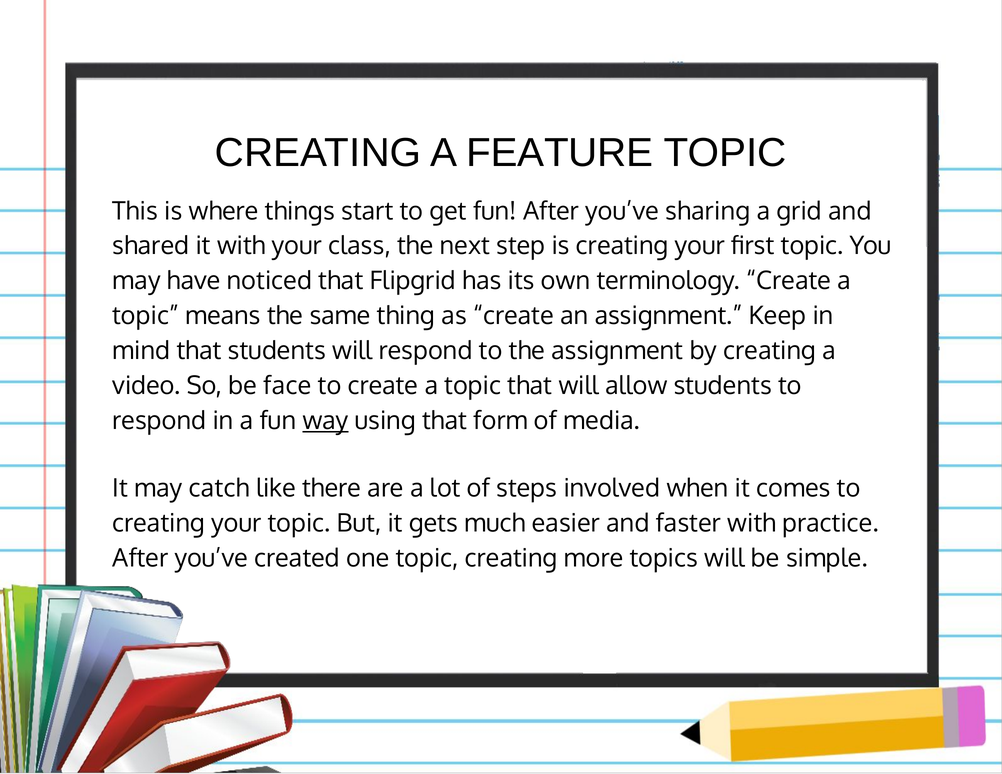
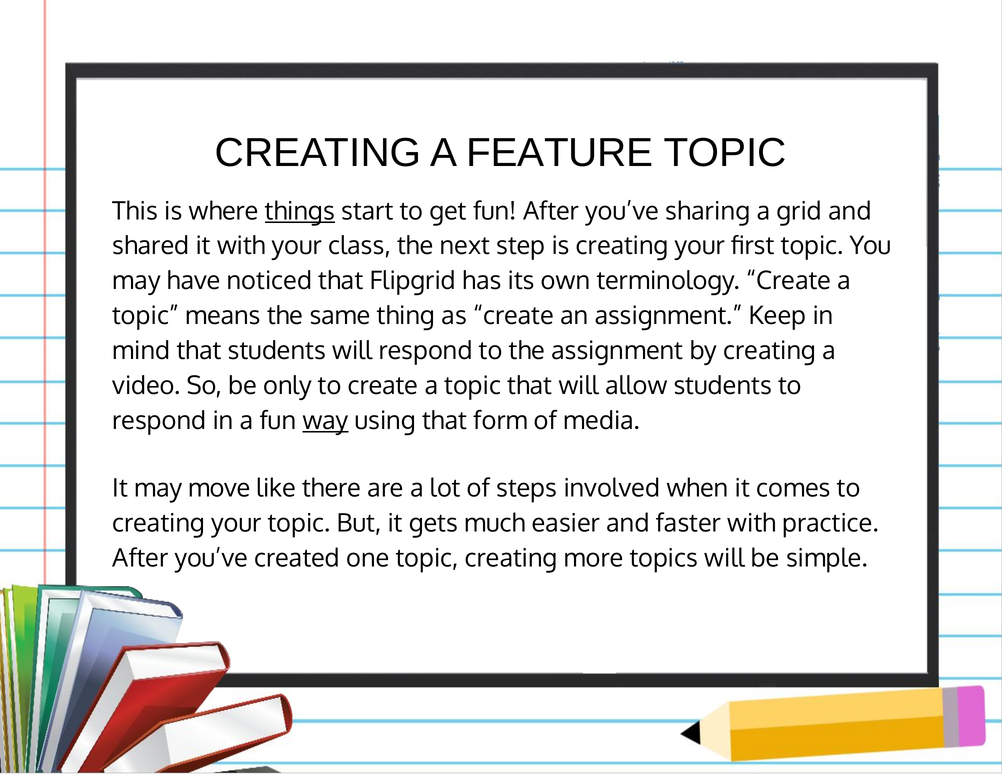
things underline: none -> present (300, 211)
face: face -> only (288, 386)
catch: catch -> move (219, 489)
